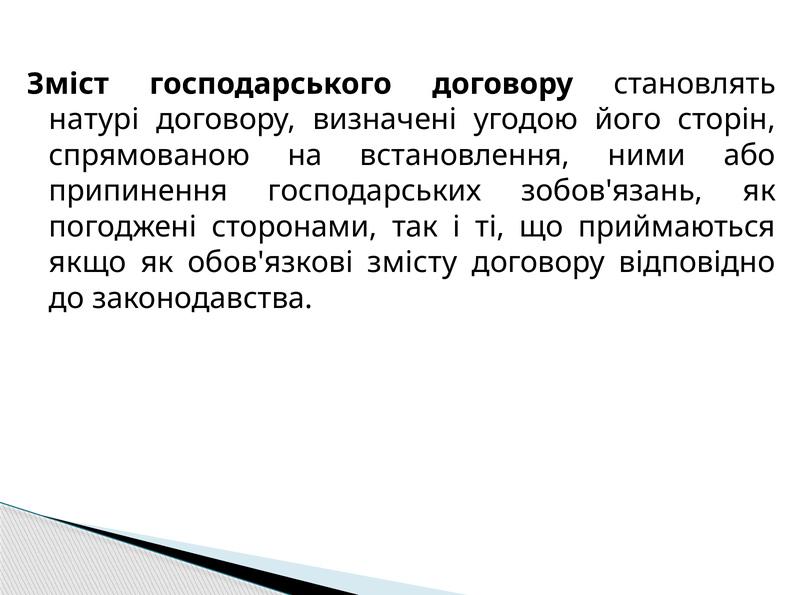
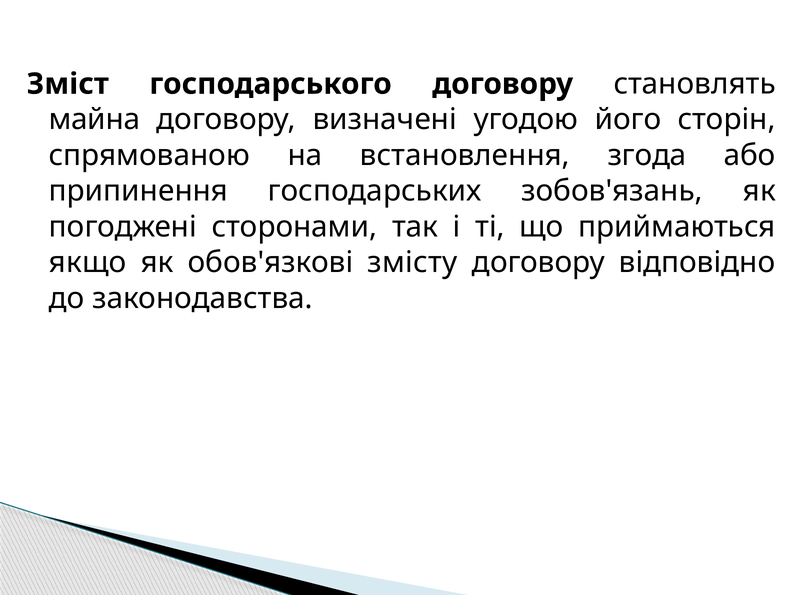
натурi: натурi -> майна (94, 120)
ними: ними -> згода (647, 155)
